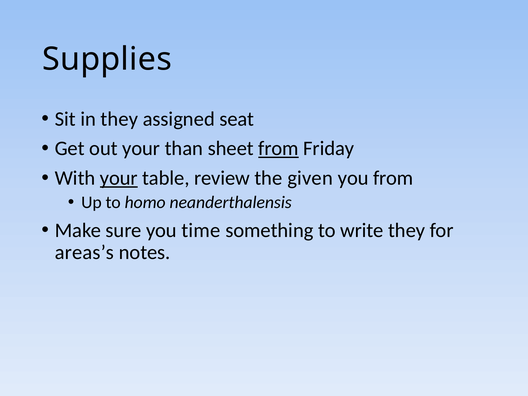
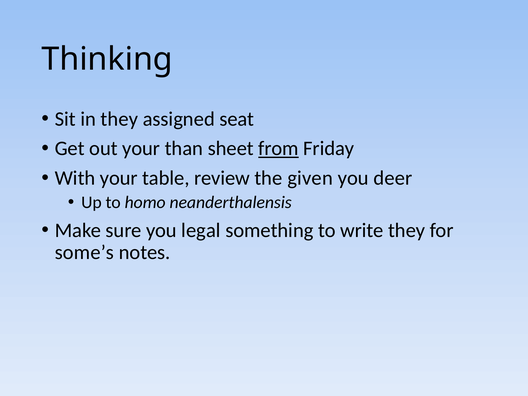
Supplies: Supplies -> Thinking (107, 59)
your underline: present -> none (119, 178)
you from: from -> deer (393, 178)
time: time -> legal (201, 230)
areas’s: areas’s -> some’s (84, 252)
